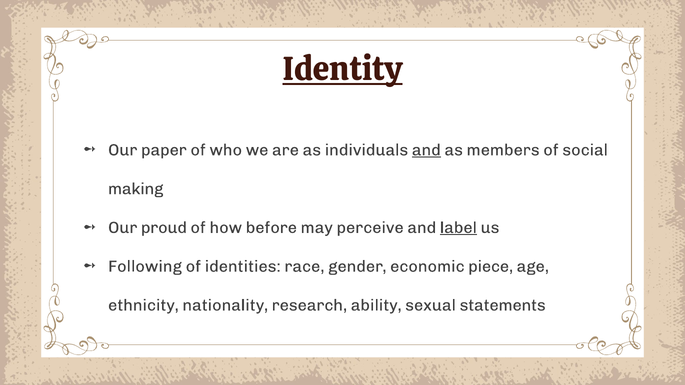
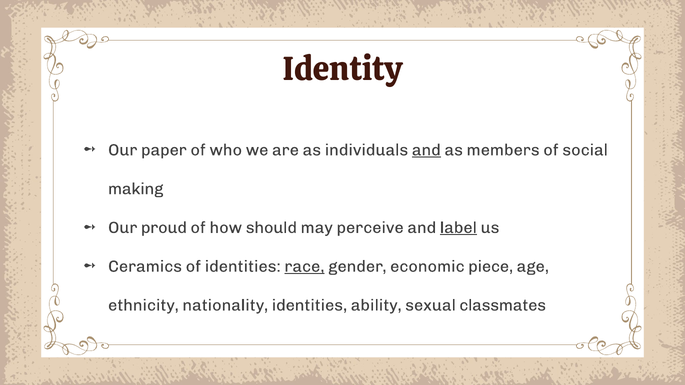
Identity underline: present -> none (343, 70)
before: before -> should (271, 228)
Following: Following -> Ceramics (145, 267)
race underline: none -> present (304, 267)
nationality research: research -> identities (309, 305)
statements: statements -> classmates (503, 305)
